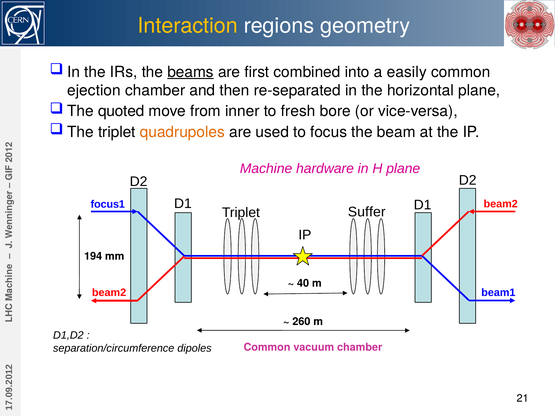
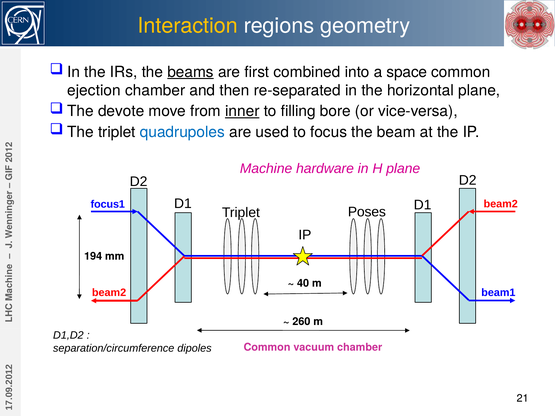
easily: easily -> space (407, 72)
quoted: quoted -> devote (121, 111)
inner underline: none -> present (242, 111)
fresh: fresh -> filling (298, 111)
quadrupoles colour: orange -> blue (182, 132)
Suffer: Suffer -> Poses (367, 212)
